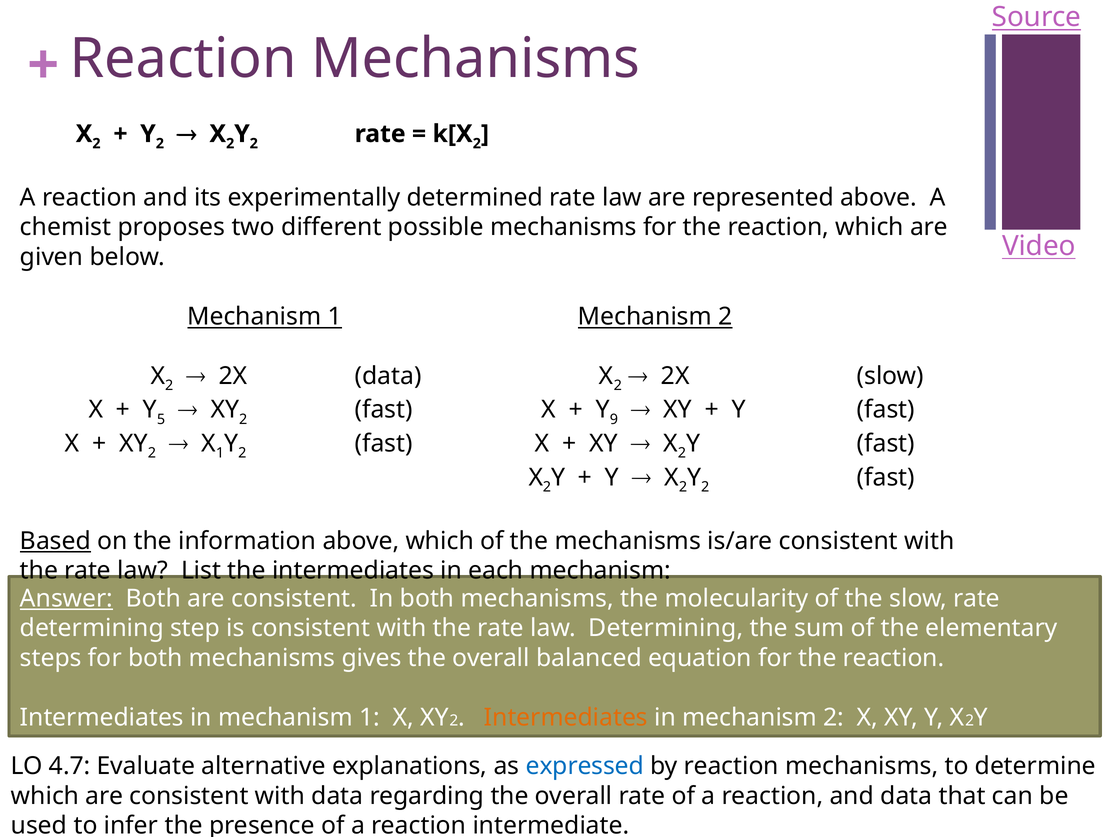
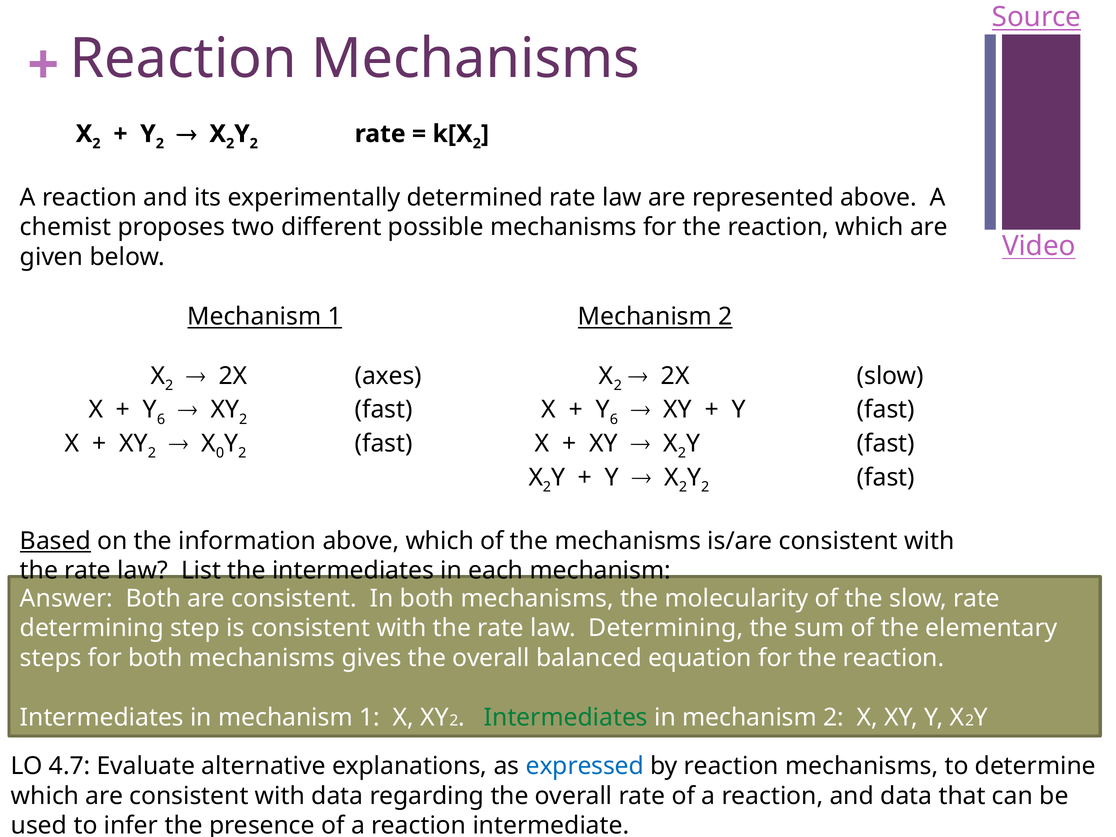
2X data: data -> axes (388, 376)
5: 5 -> 6 (161, 419)
9: 9 -> 6 (614, 419)
X 1: 1 -> 0 (220, 453)
Answer underline: present -> none (66, 599)
Intermediates colour: orange -> green (566, 717)
